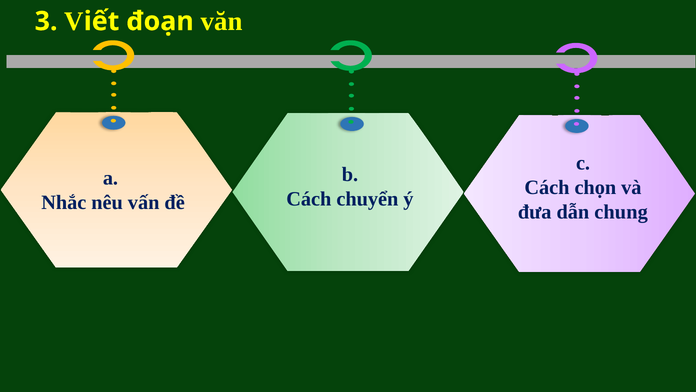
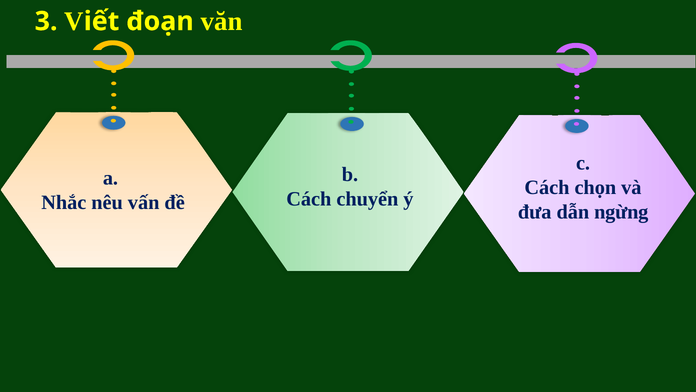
chung: chung -> ngừng (621, 212)
